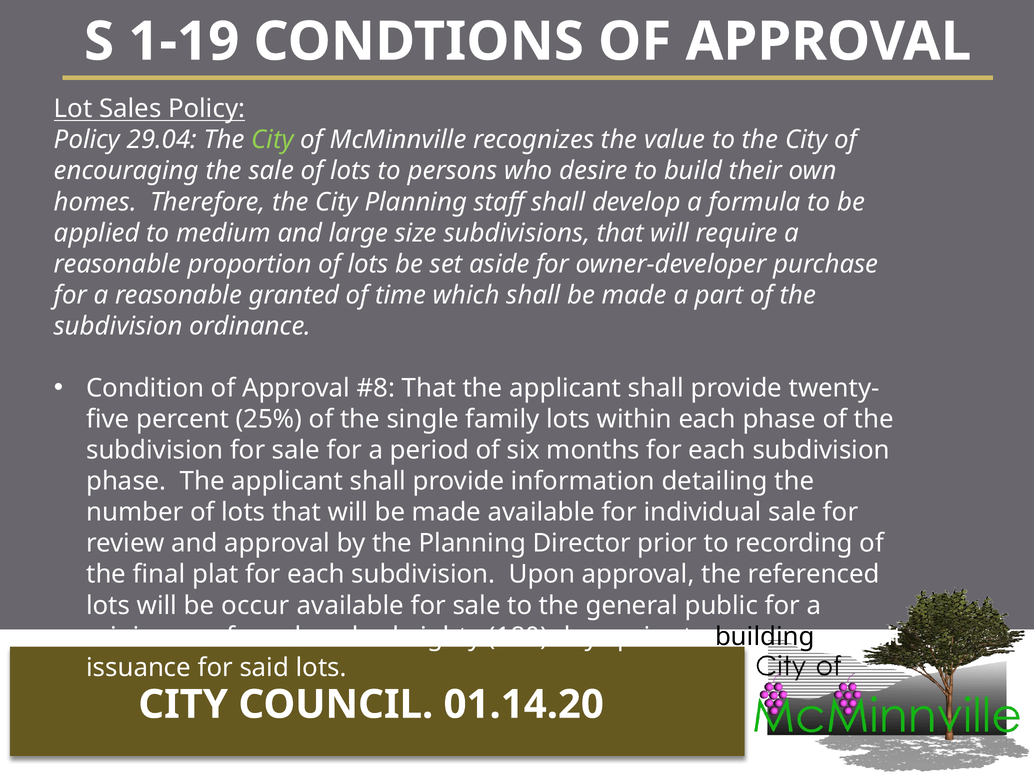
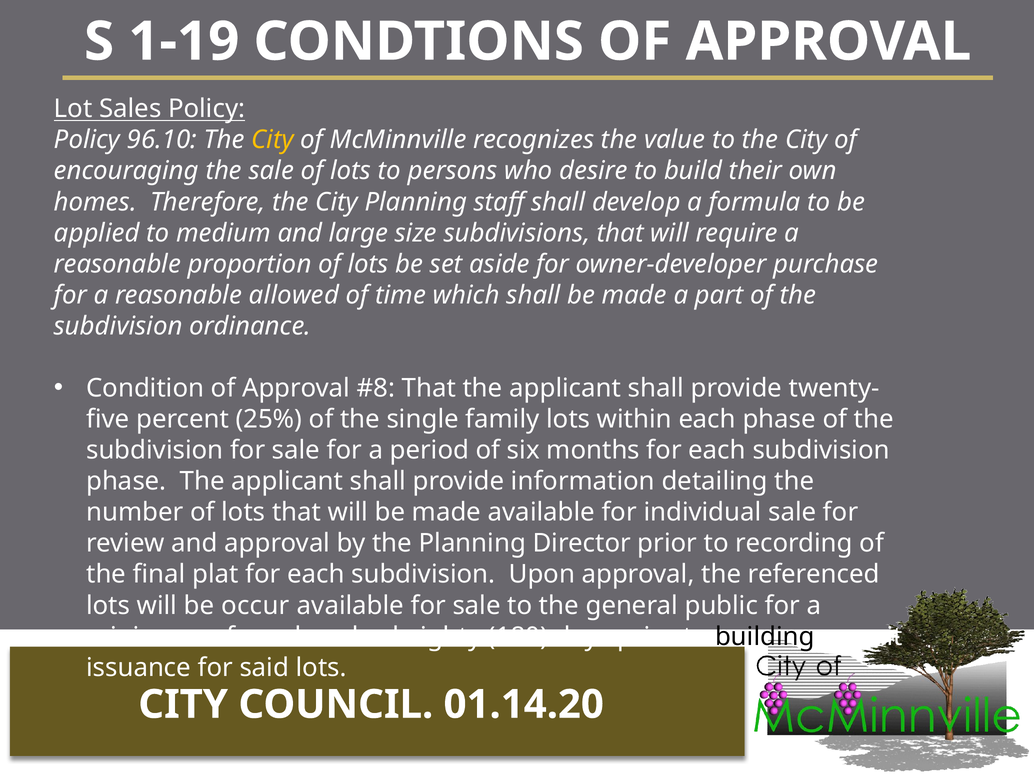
29.04: 29.04 -> 96.10 (162, 140)
City colour: light green -> yellow (272, 140)
granted: granted -> allowed (294, 295)
